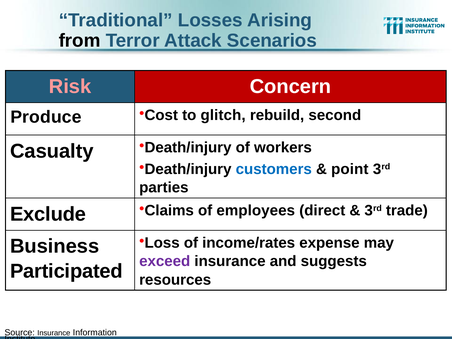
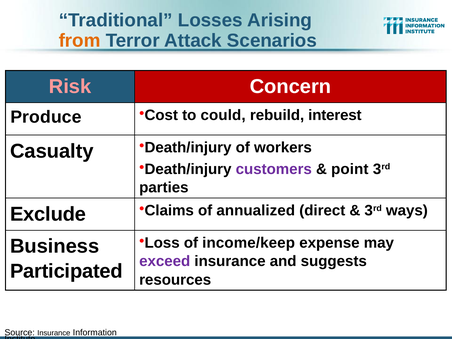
from colour: black -> orange (80, 41)
glitch: glitch -> could (223, 115)
second: second -> interest (335, 115)
customers colour: blue -> purple (274, 169)
employees: employees -> annualized (256, 211)
trade: trade -> ways (407, 211)
income/rates: income/rates -> income/keep (249, 243)
